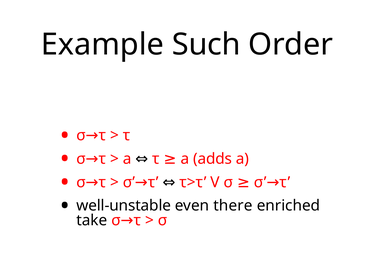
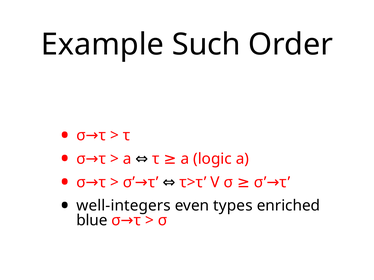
adds: adds -> logic (212, 159)
well-unstable: well-unstable -> well-integers (124, 206)
there: there -> types (233, 206)
take: take -> blue (92, 221)
